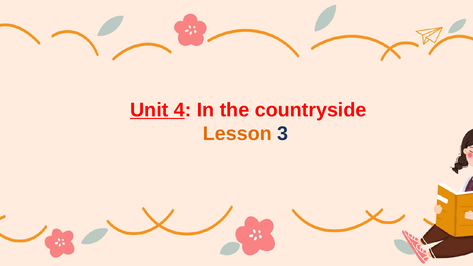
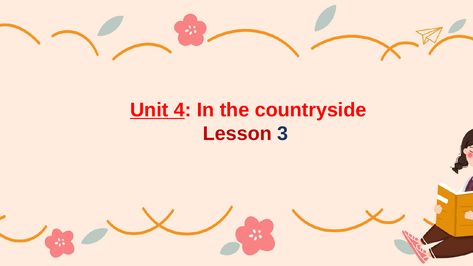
Lesson colour: orange -> red (237, 134)
